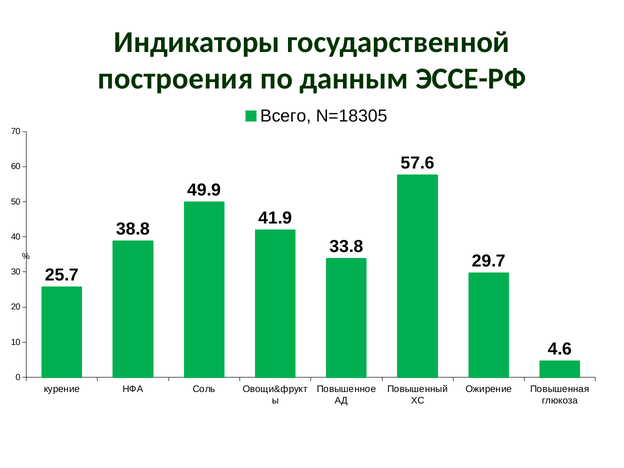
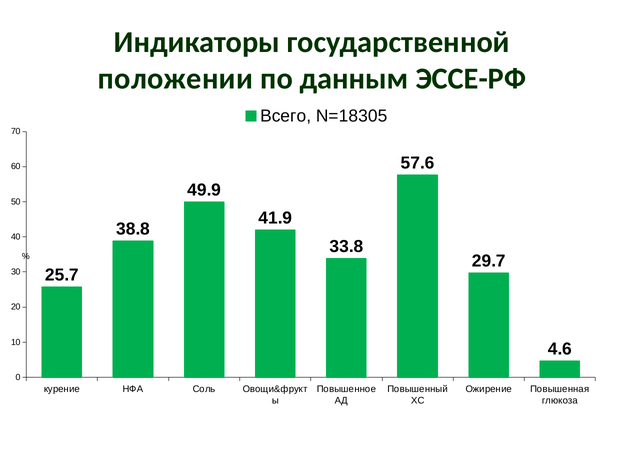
построения: построения -> положении (175, 79)
